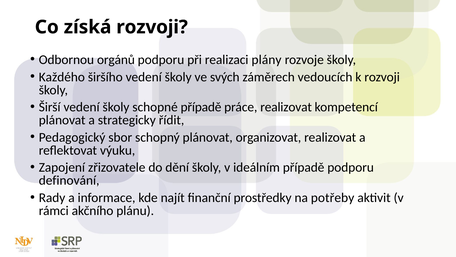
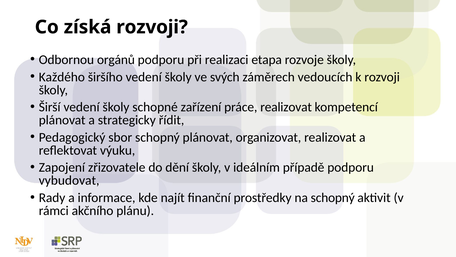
plány: plány -> etapa (267, 60)
schopné případě: případě -> zařízení (201, 107)
definování: definování -> vybudovat (69, 180)
na potřeby: potřeby -> schopný (333, 197)
